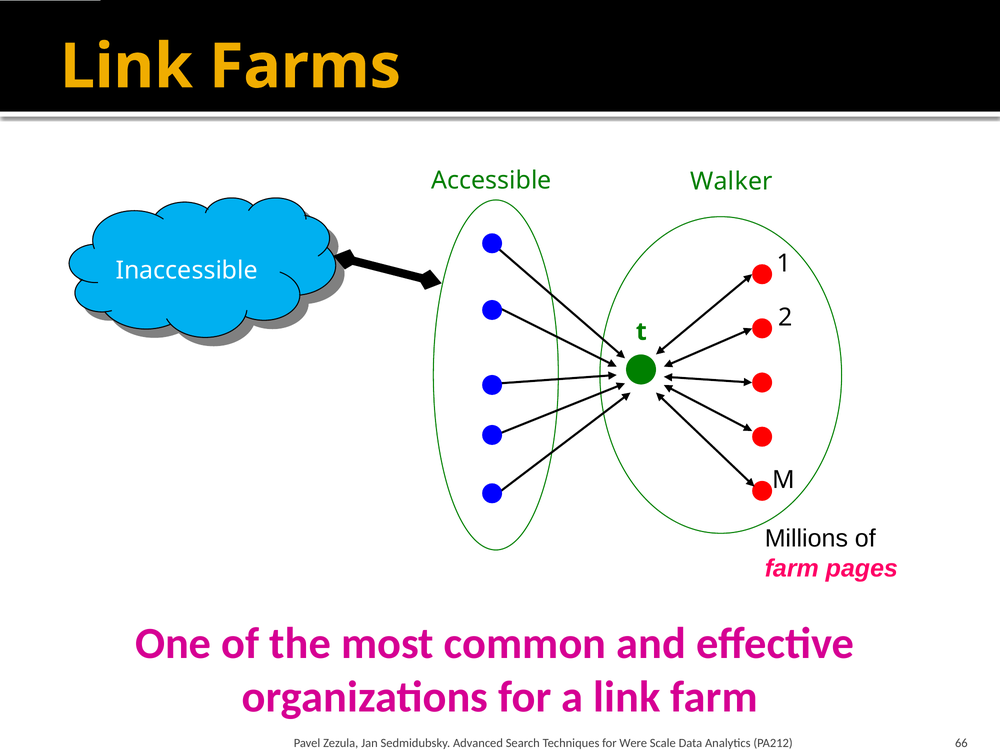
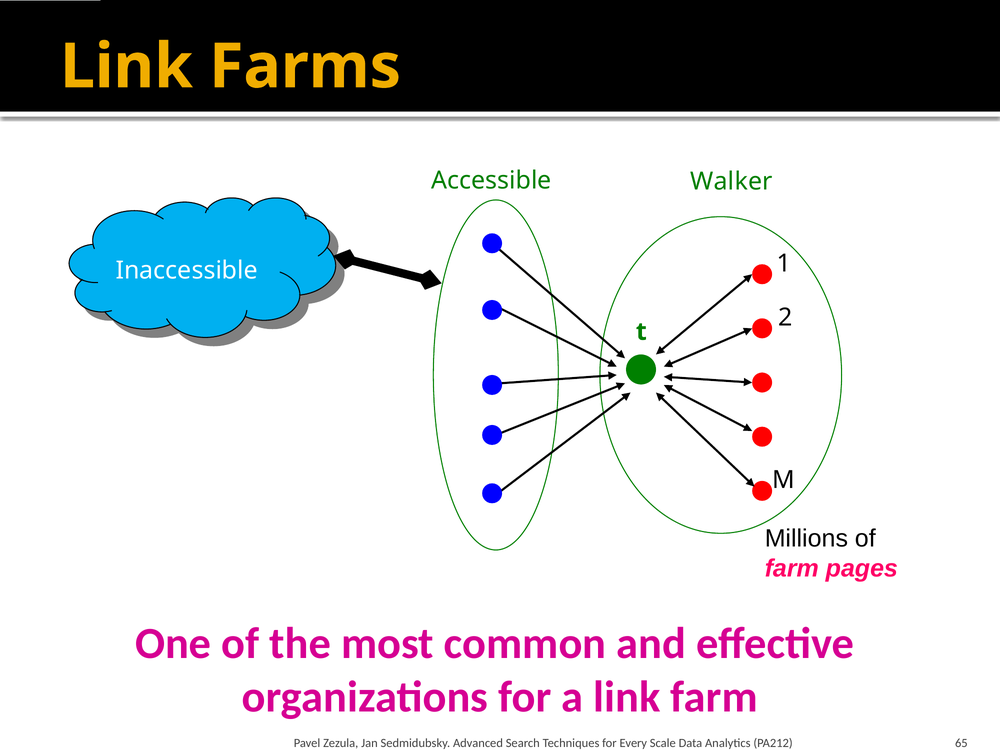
Were: Were -> Every (633, 743)
66: 66 -> 65 (961, 743)
